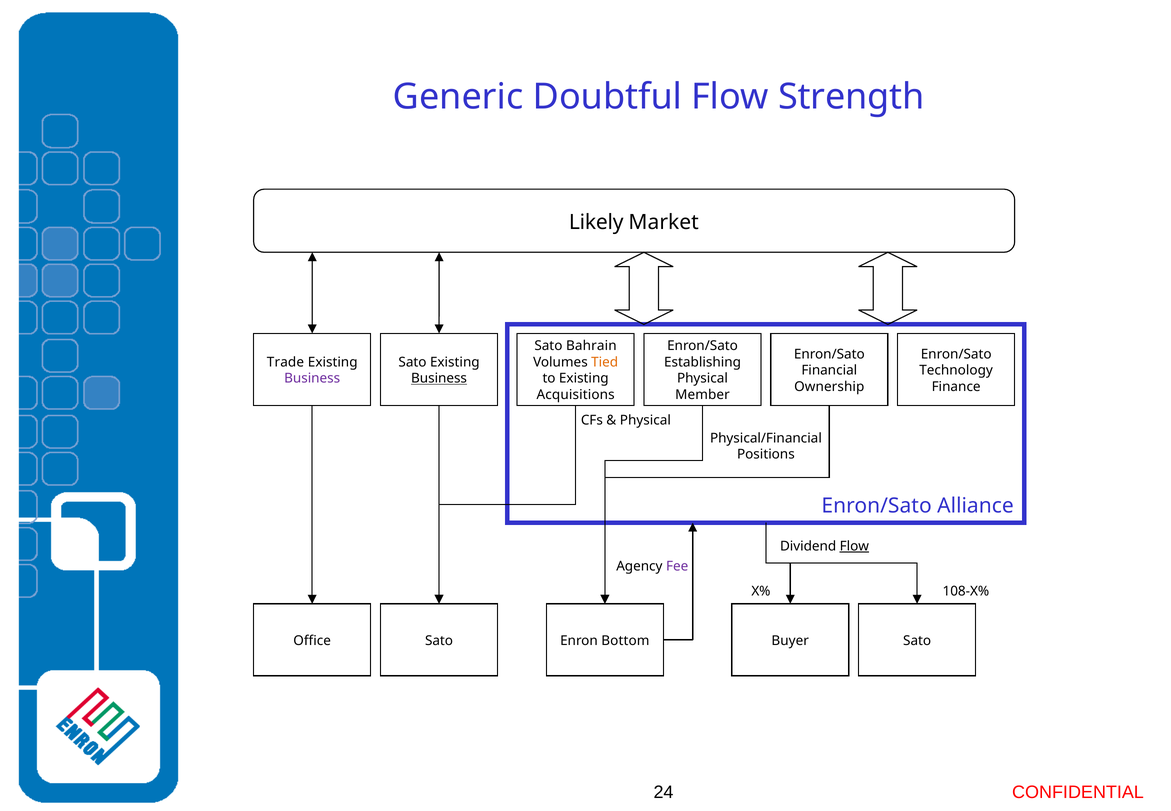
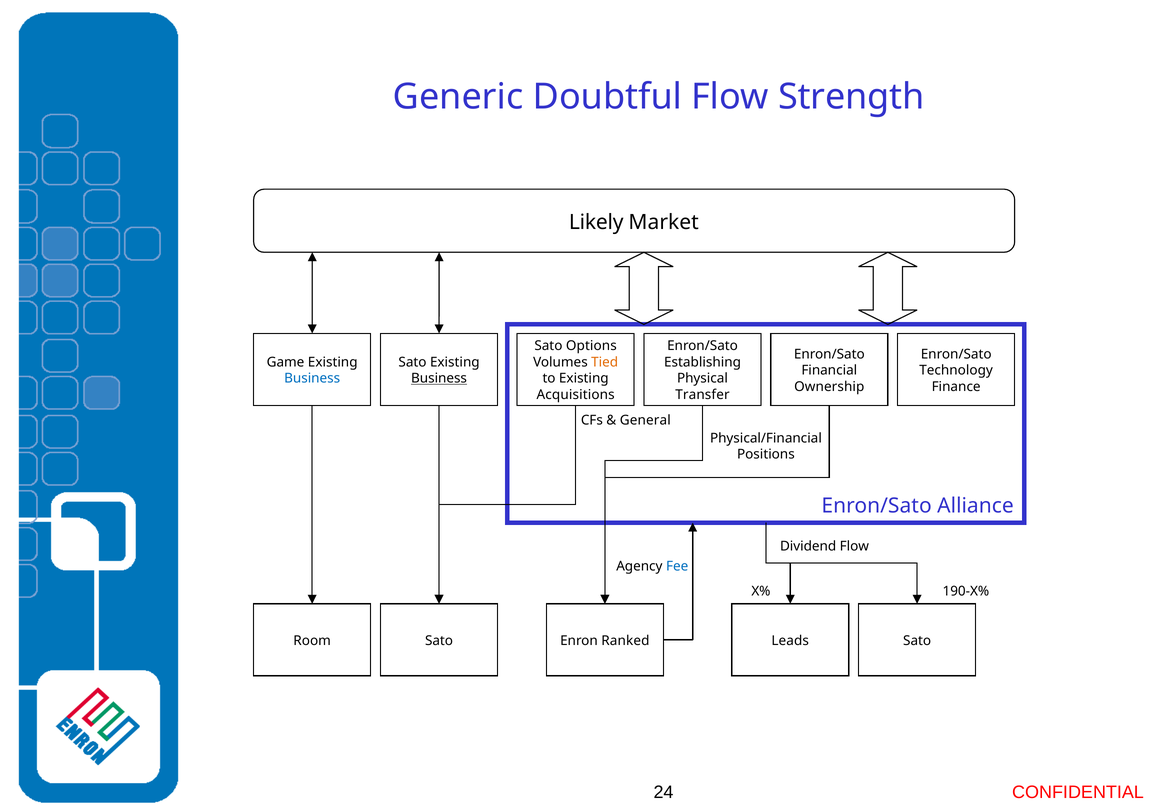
Bahrain: Bahrain -> Options (591, 346)
Trade: Trade -> Game (286, 362)
Business colour: purple -> blue (312, 378)
Member: Member -> Transfer (702, 395)
Physical: Physical -> General (645, 420)
Flow underline: present -> none (854, 546)
Fee colour: purple -> blue (677, 566)
108-X%: 108-X% -> 190-X% (966, 591)
Office: Office -> Room (312, 640)
Bottom: Bottom -> Ranked (625, 640)
Buyer: Buyer -> Leads (790, 640)
